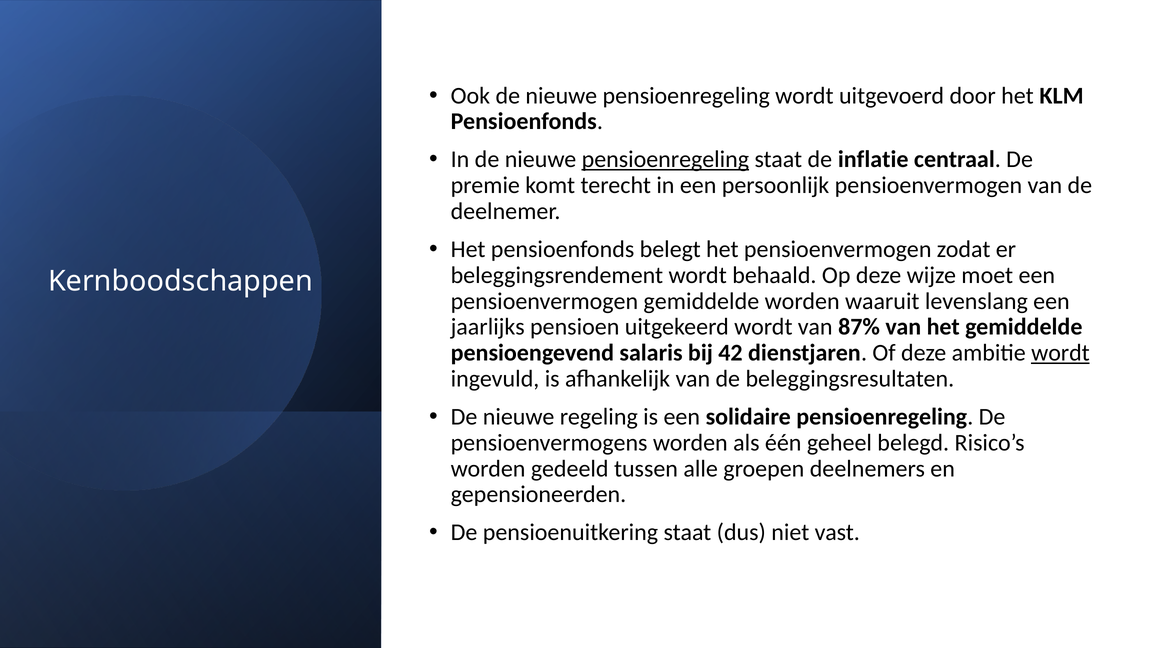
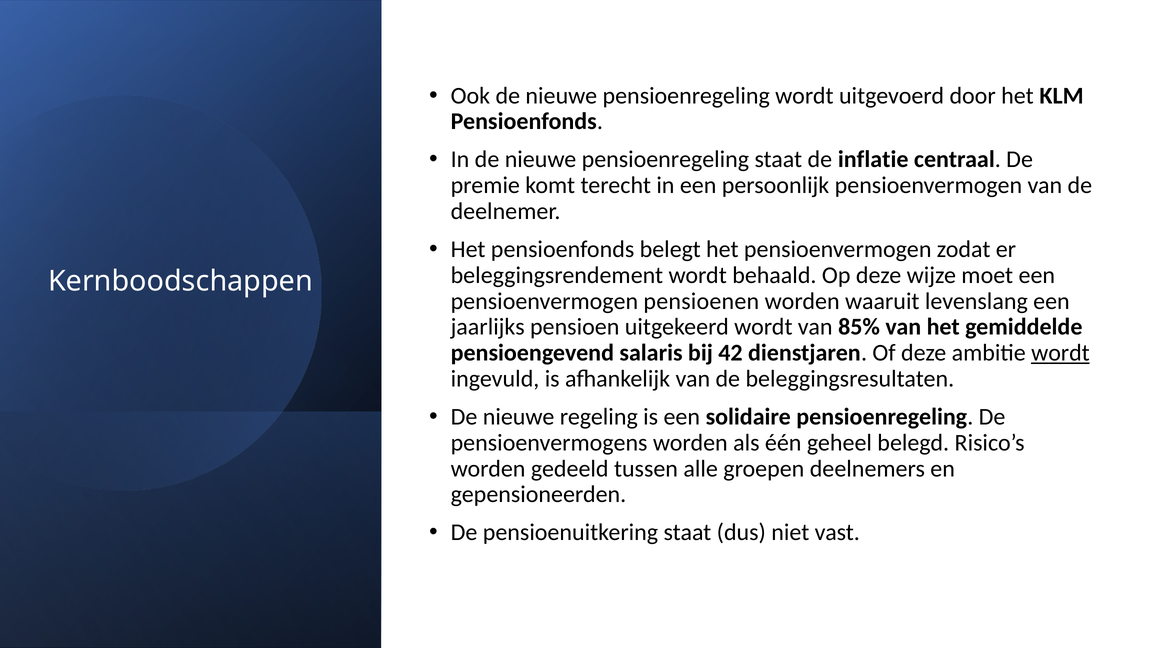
pensioenregeling underline: present -> none (665, 159)
pensioenvermogen gemiddelde: gemiddelde -> pensioenen (701, 301)
87%: 87% -> 85% (859, 327)
